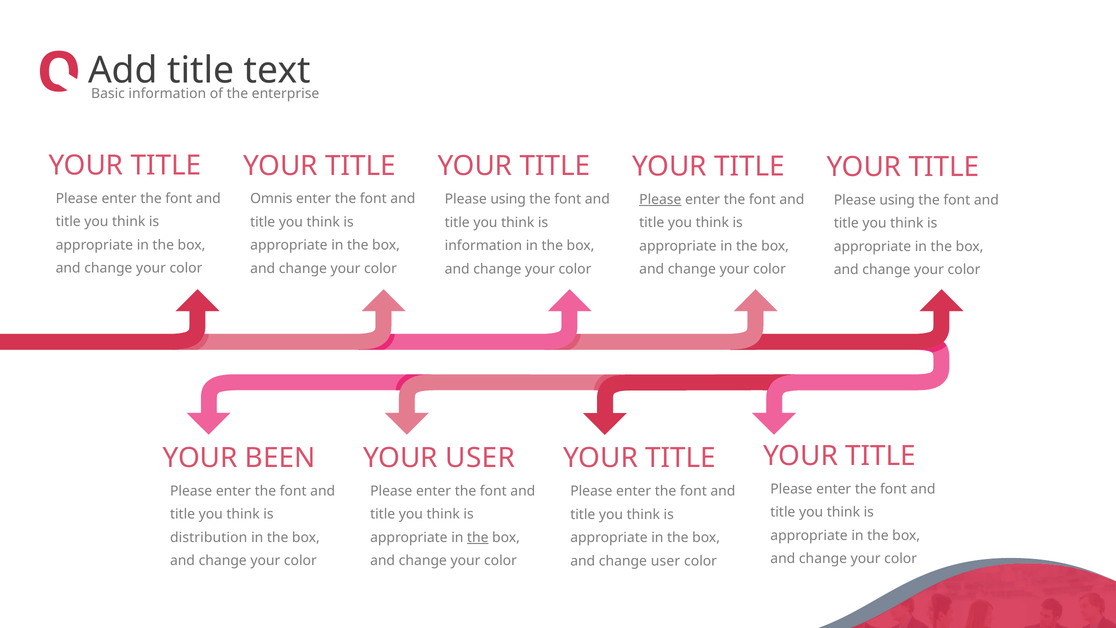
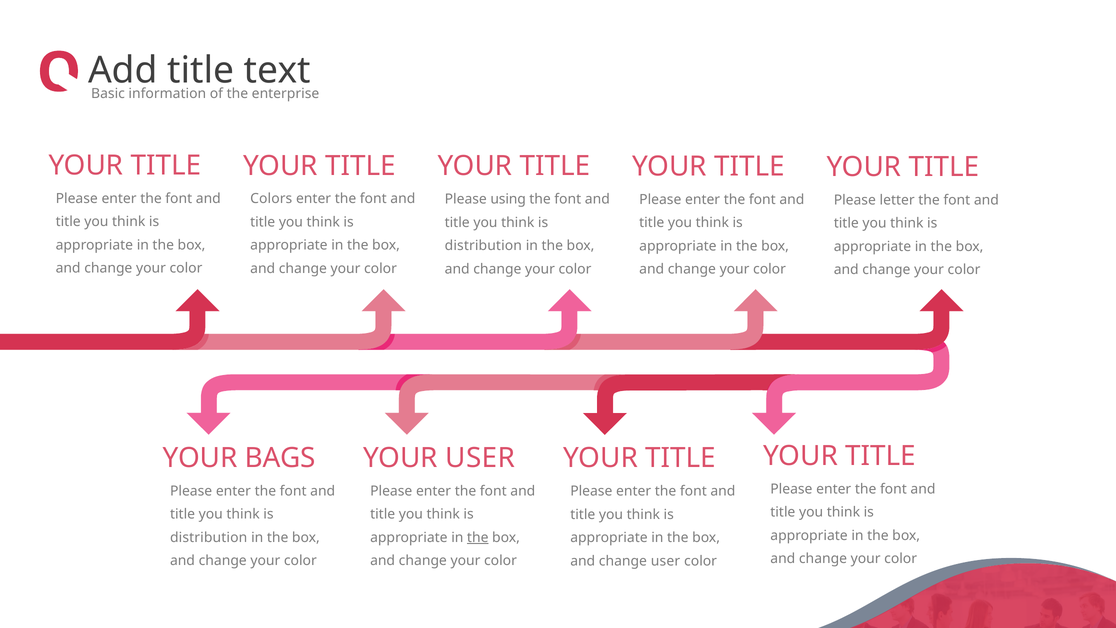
Omnis: Omnis -> Colors (271, 199)
Please underline: present -> none (660, 199)
using: using -> letter (897, 200)
information: information -> distribution (483, 246)
BEEN: BEEN -> BAGS (280, 458)
